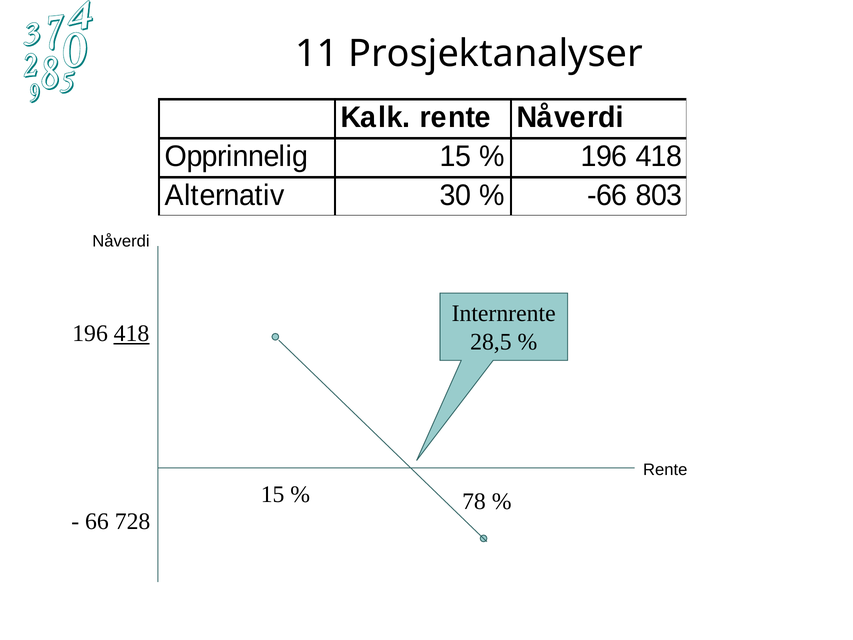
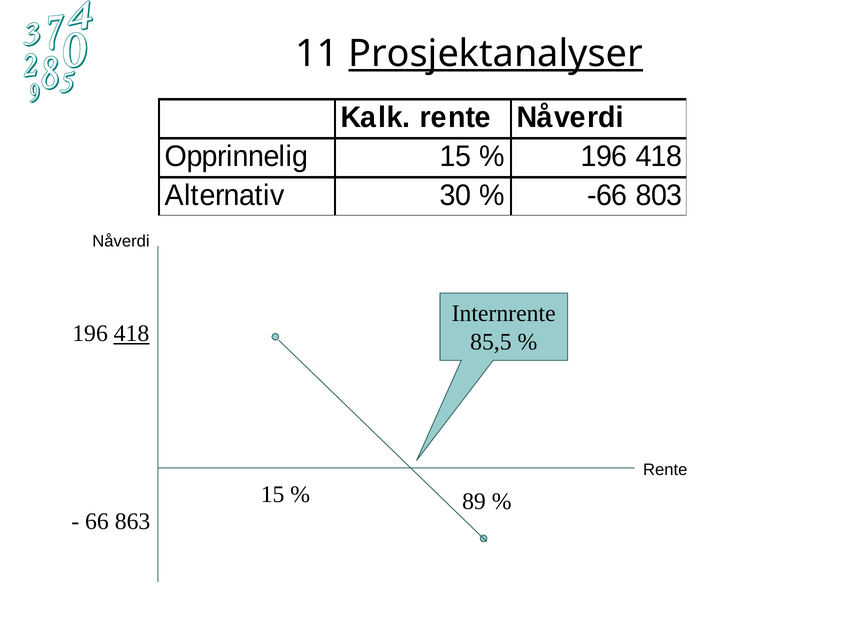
Prosjektanalyser underline: none -> present (496, 54)
28,5: 28,5 -> 85,5 (491, 342)
78: 78 -> 89 (474, 501)
728: 728 -> 863 (133, 521)
